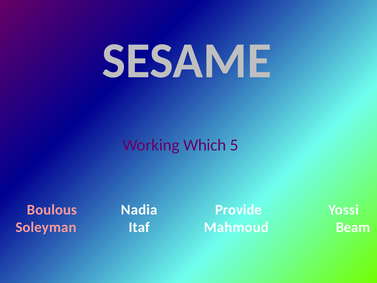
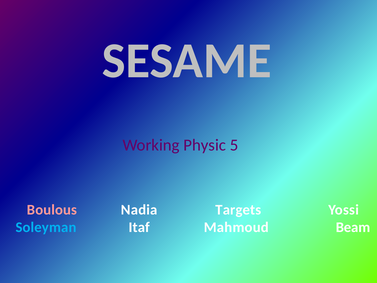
Which: Which -> Physic (205, 145)
Provide: Provide -> Targets (238, 209)
Soleyman colour: pink -> light blue (46, 227)
